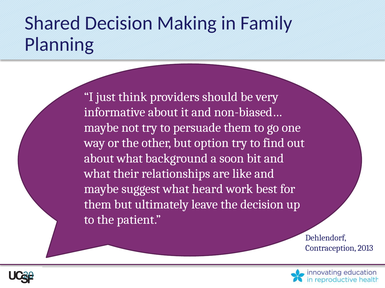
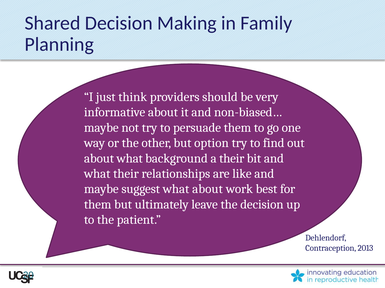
a soon: soon -> their (232, 159)
what heard: heard -> about (208, 190)
